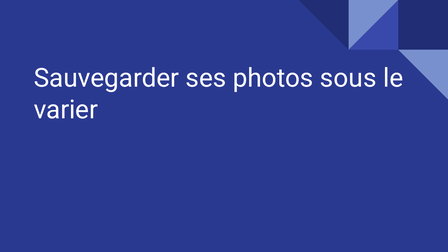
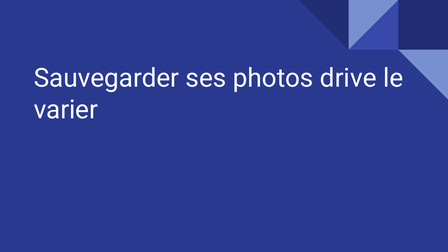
sous: sous -> drive (348, 78)
